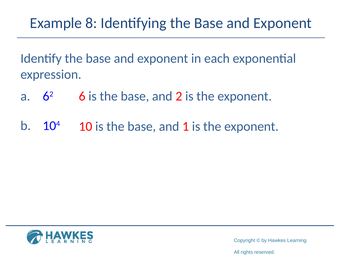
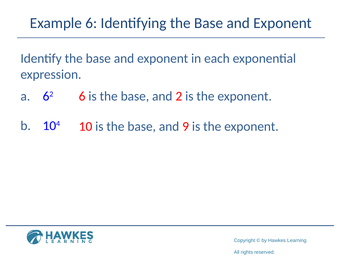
Example 8: 8 -> 6 (91, 23)
1: 1 -> 9 (186, 126)
